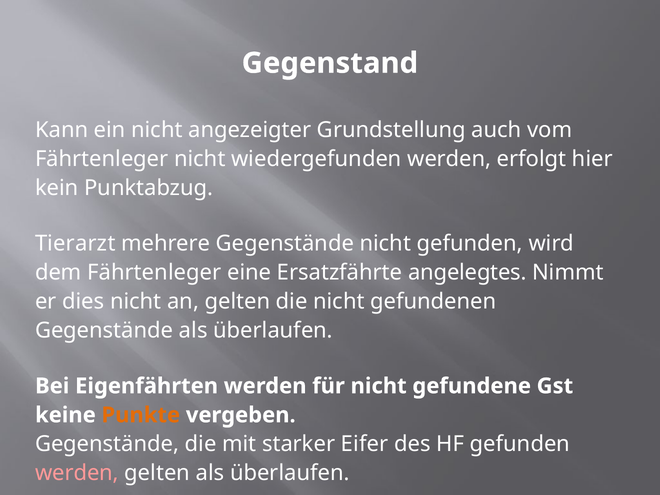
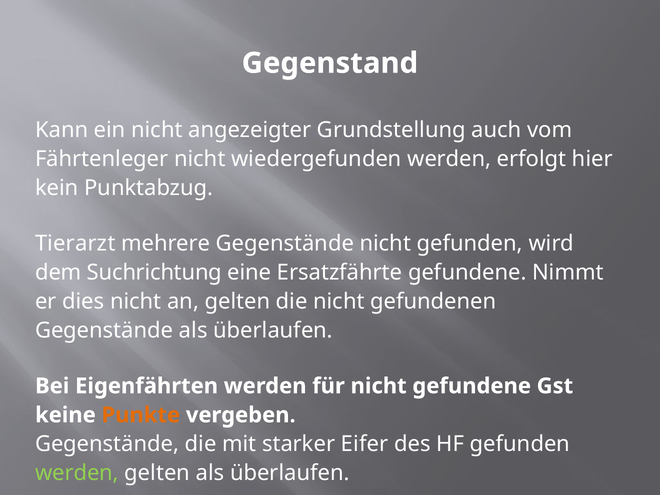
dem Fährtenleger: Fährtenleger -> Suchrichtung (154, 273)
Ersatzfährte angelegtes: angelegtes -> gefundene (467, 273)
werden colour: pink -> light green (77, 473)
